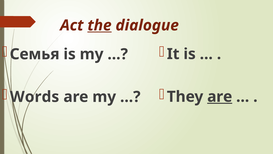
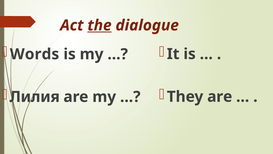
Семья: Семья -> Words (35, 54)
are underline: present -> none (220, 96)
Words: Words -> Лилия (35, 97)
